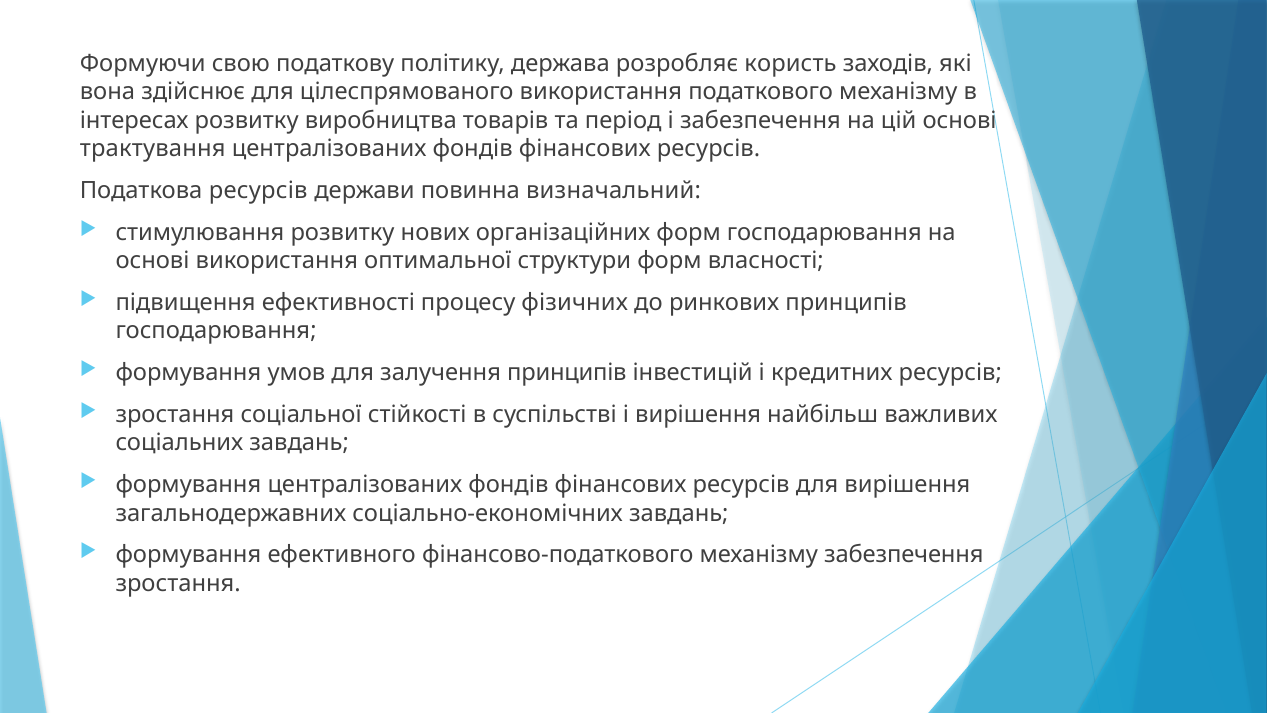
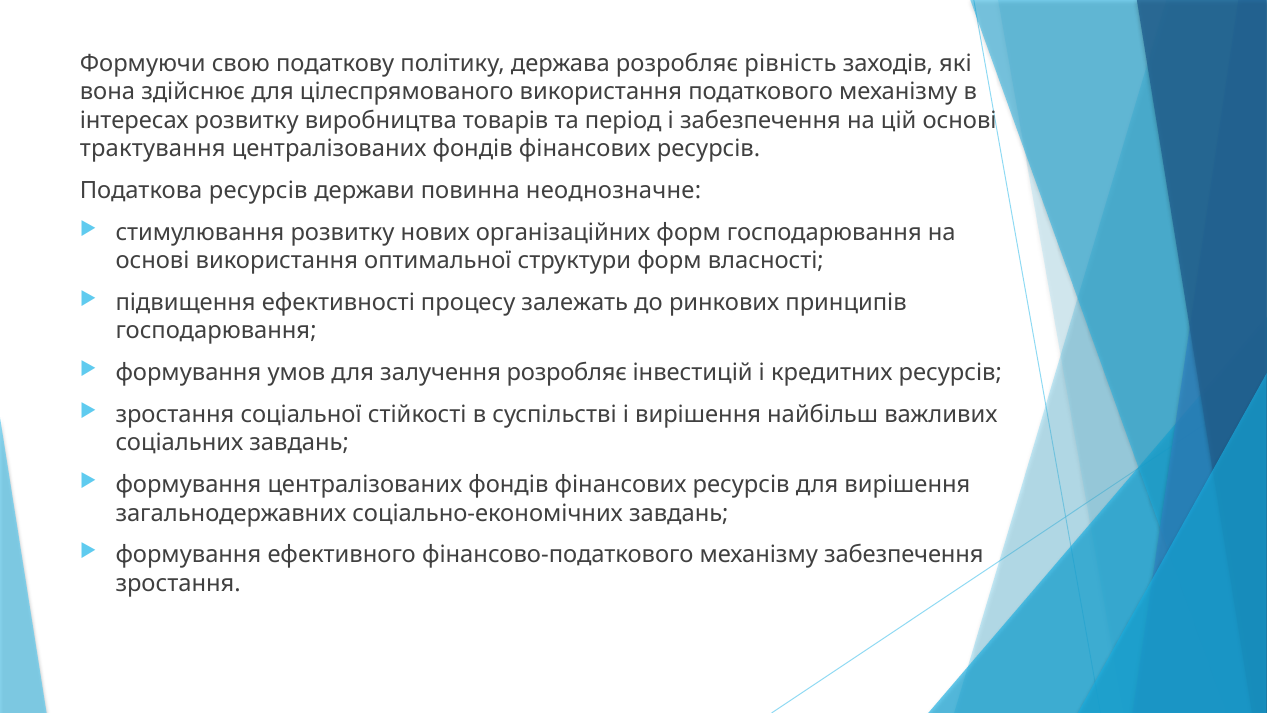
користь: користь -> рівність (790, 63)
визначальний: визначальний -> неоднозначне (614, 190)
фізичних: фізичних -> залежать (575, 302)
залучення принципів: принципів -> розробляє (567, 373)
